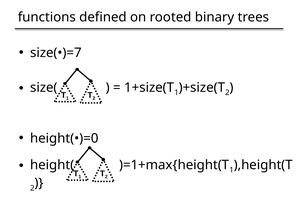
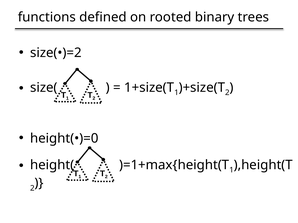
size(•)=7: size(•)=7 -> size(•)=2 (56, 53)
